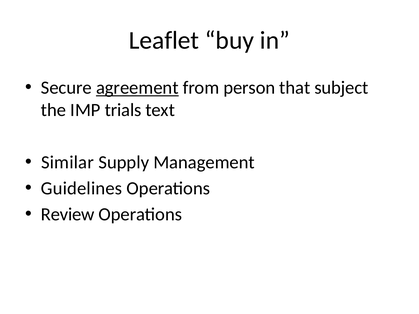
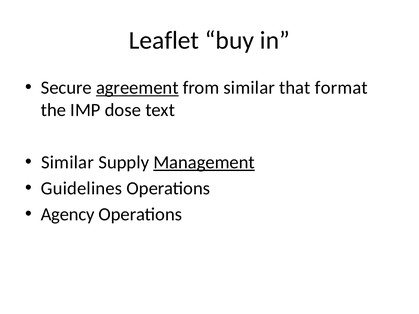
from person: person -> similar (249, 88)
subject: subject -> format (341, 88)
trials: trials -> dose (123, 110)
Management underline: none -> present (204, 162)
Review: Review -> Agency (68, 215)
